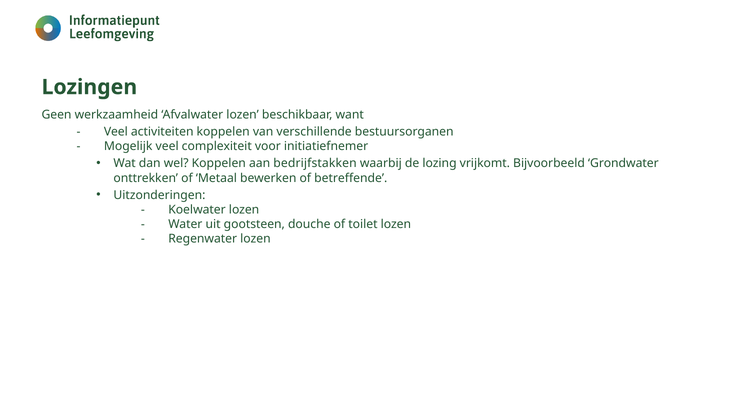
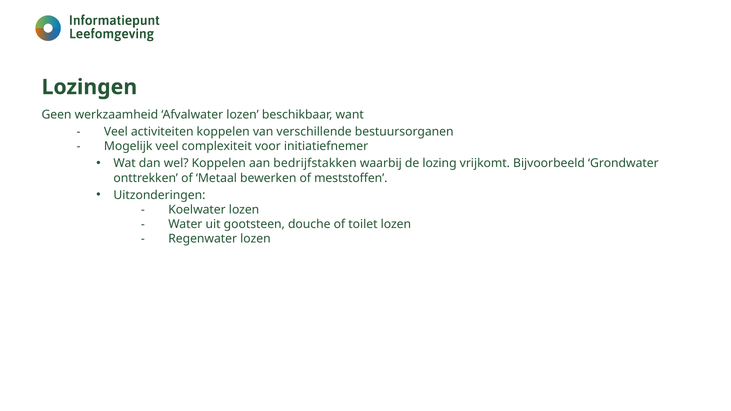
betreffende: betreffende -> meststoffen (351, 178)
